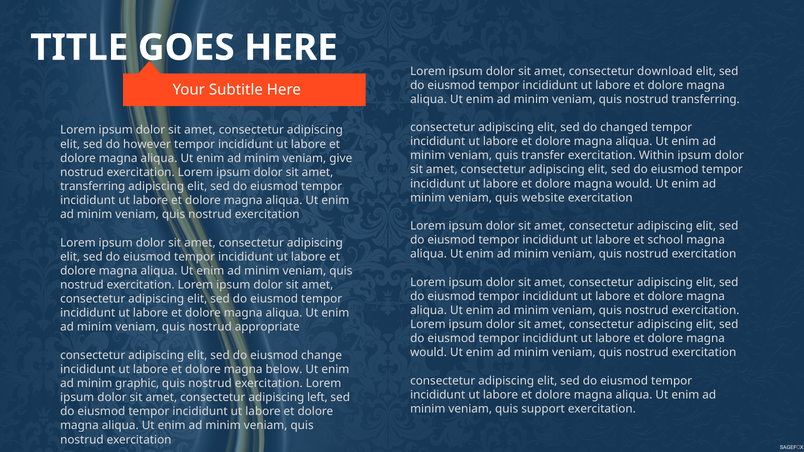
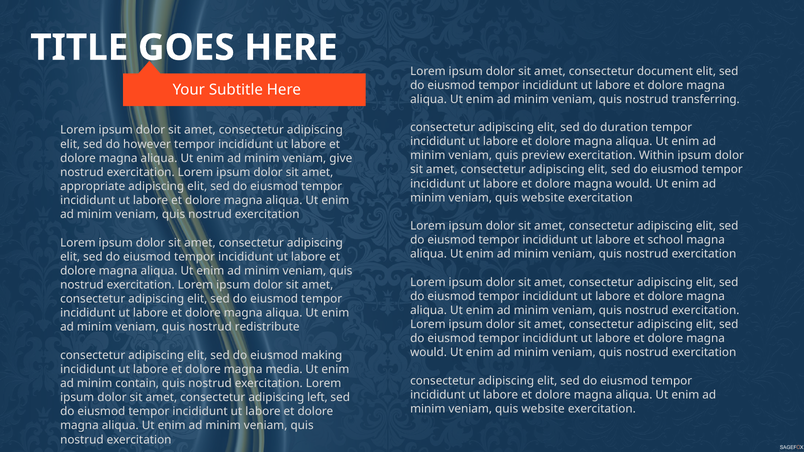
download: download -> document (665, 71)
changed: changed -> duration (624, 127)
transfer: transfer -> preview (543, 156)
transferring: transferring -> appropriate (93, 186)
appropriate: appropriate -> redistribute (267, 327)
change: change -> making (322, 355)
below: below -> media (284, 369)
graphic: graphic -> contain (137, 384)
support: support -> website (543, 409)
